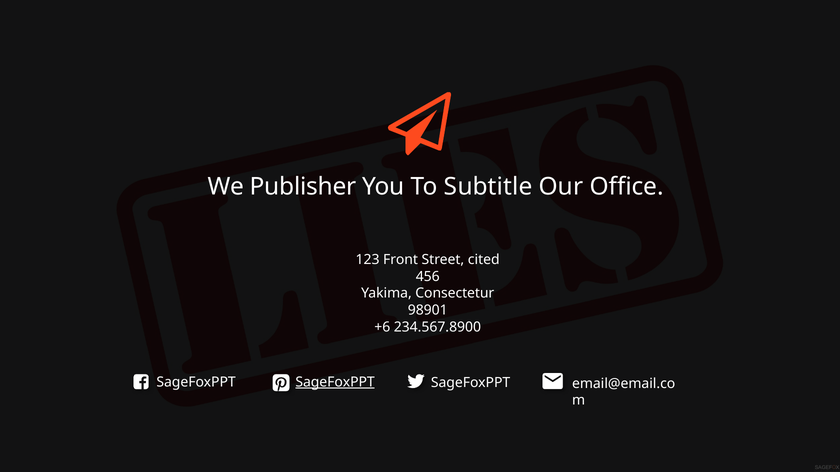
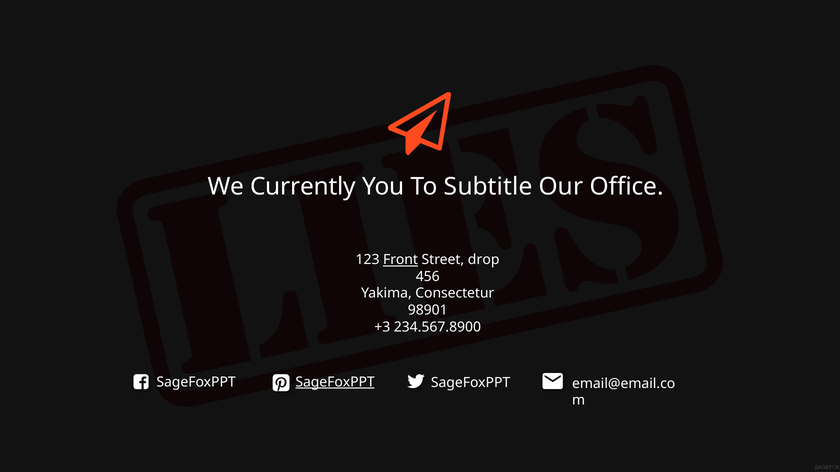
Publisher: Publisher -> Currently (303, 187)
Front underline: none -> present (401, 260)
cited: cited -> drop (484, 260)
+6: +6 -> +3 (382, 327)
